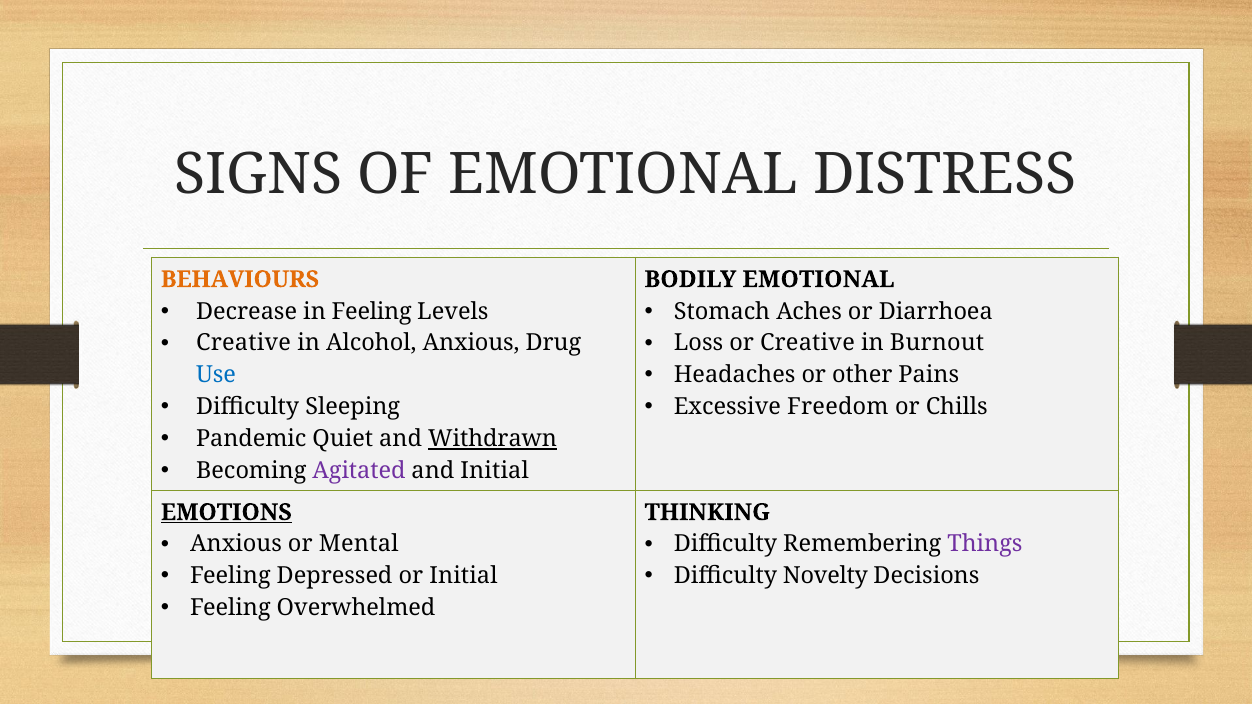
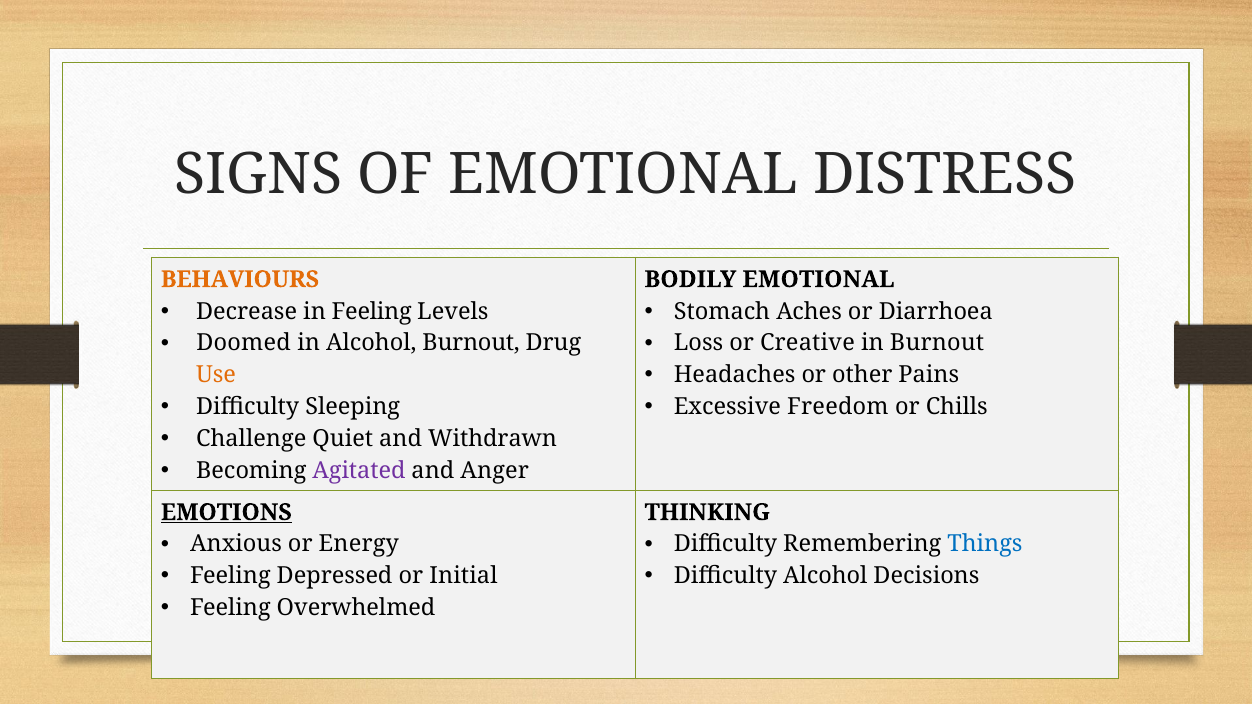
Creative: Creative -> Doomed (244, 343)
Alcohol Anxious: Anxious -> Burnout (471, 343)
Use colour: blue -> orange (216, 375)
Pandemic: Pandemic -> Challenge (251, 439)
Withdrawn underline: present -> none (493, 439)
and Initial: Initial -> Anger (495, 471)
Mental: Mental -> Energy (359, 544)
Things colour: purple -> blue (985, 544)
Difficulty Novelty: Novelty -> Alcohol (825, 576)
